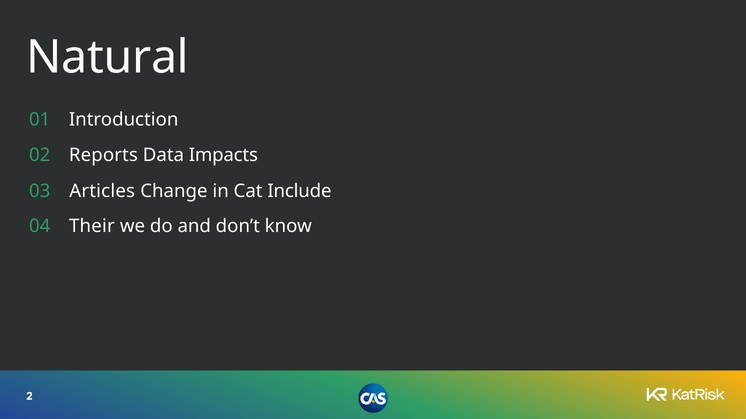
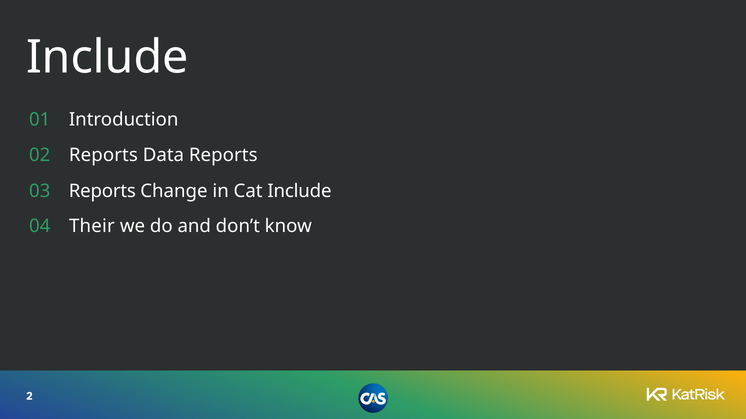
Natural: Natural -> Include (107, 57)
Data Impacts: Impacts -> Reports (223, 155)
03 Articles: Articles -> Reports (102, 191)
